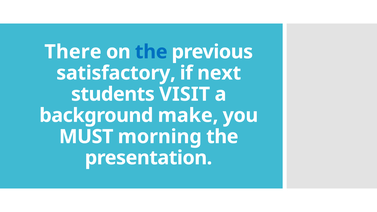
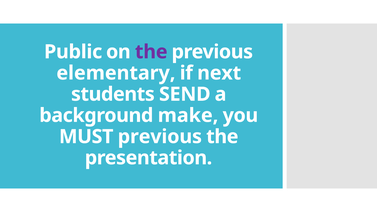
There: There -> Public (73, 52)
the colour: blue -> purple (151, 52)
satisfactory: satisfactory -> elementary (116, 73)
VISIT: VISIT -> SEND (185, 94)
MUST morning: morning -> previous (160, 137)
